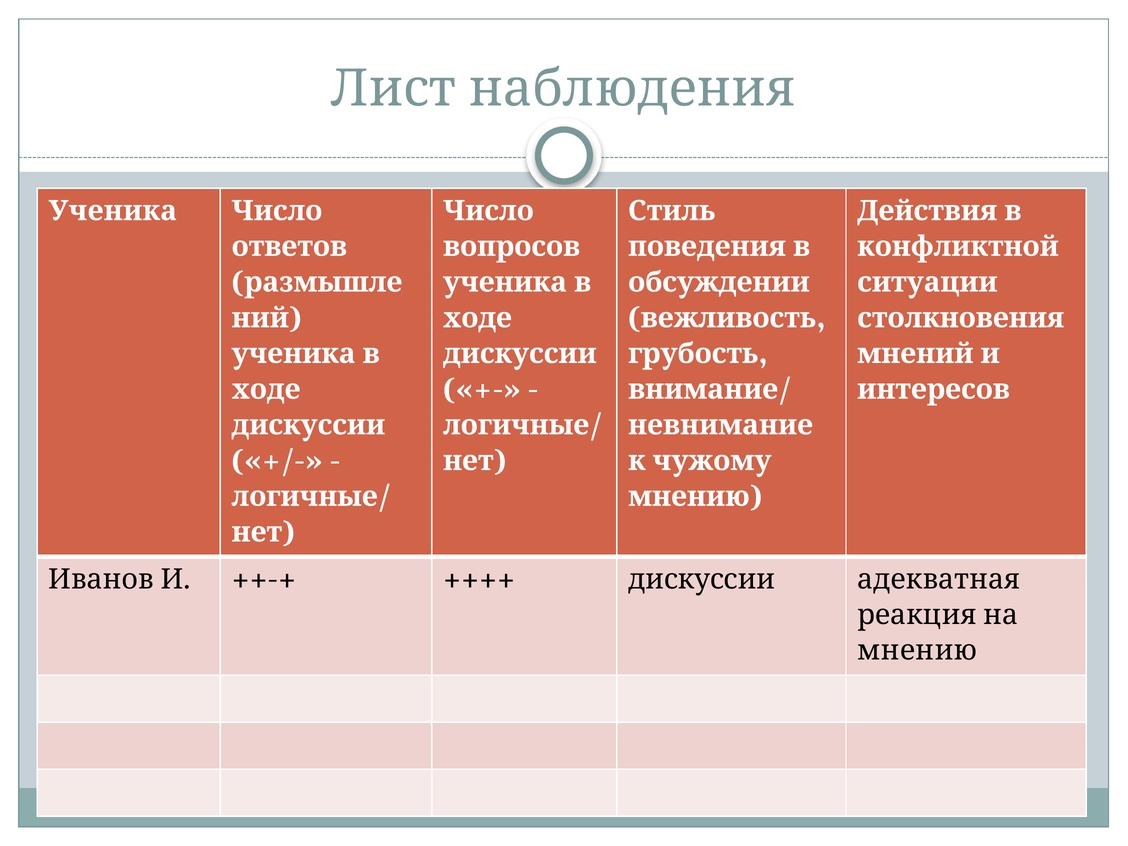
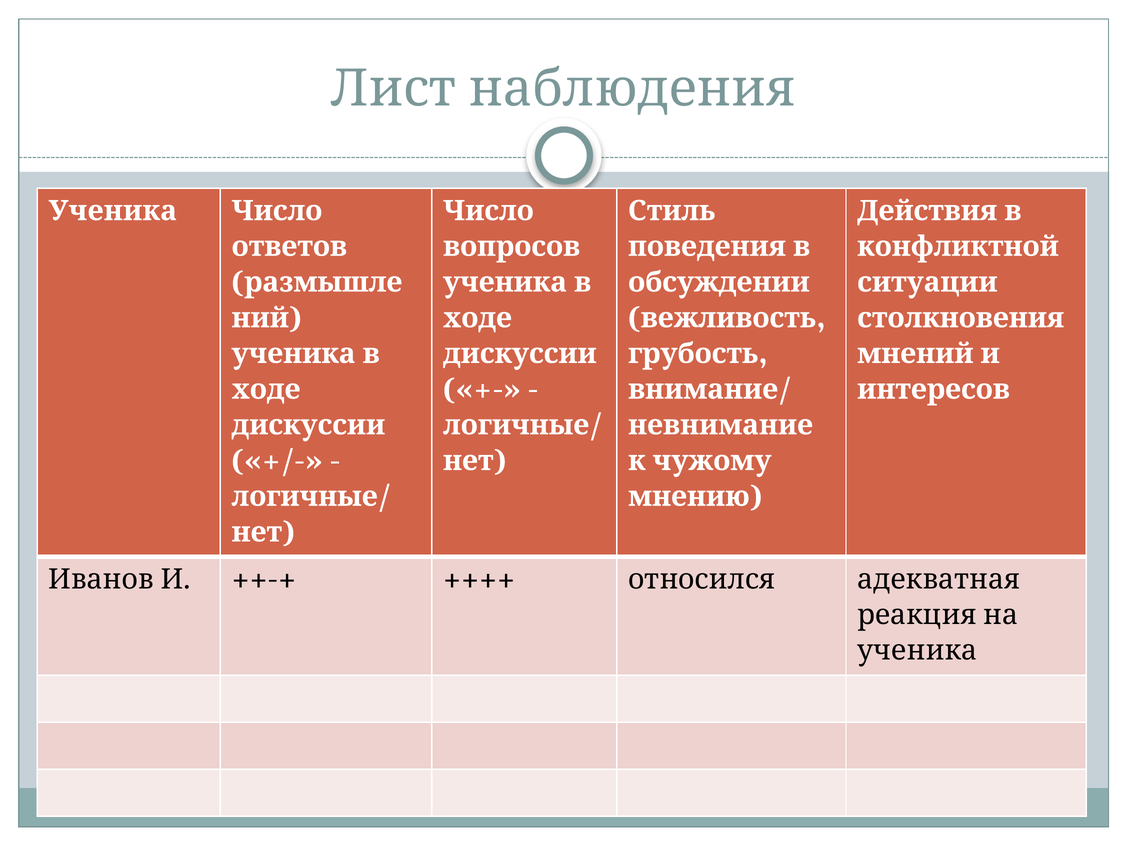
дискуссии: дискуссии -> относился (702, 579)
мнению: мнению -> ученика (917, 651)
